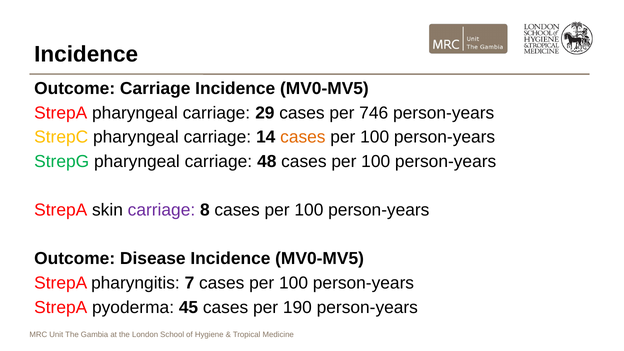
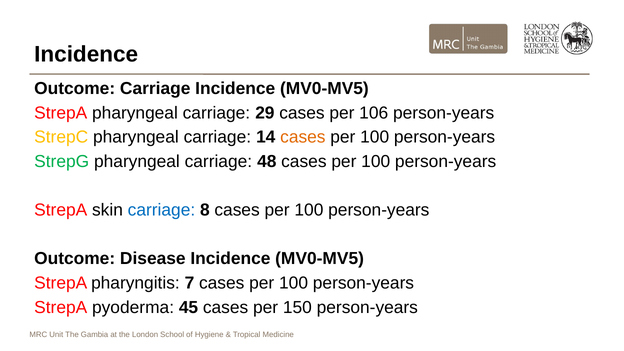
746: 746 -> 106 (374, 113)
carriage colour: purple -> blue (161, 210)
190: 190 -> 150 (297, 307)
